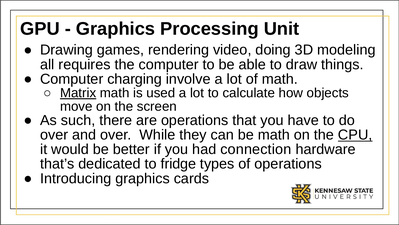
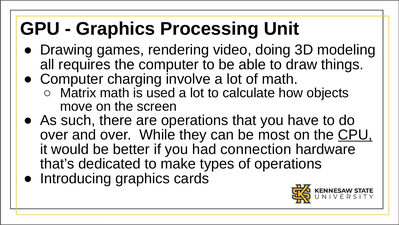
Matrix underline: present -> none (78, 93)
be math: math -> most (274, 135)
fridge: fridge -> make (178, 164)
